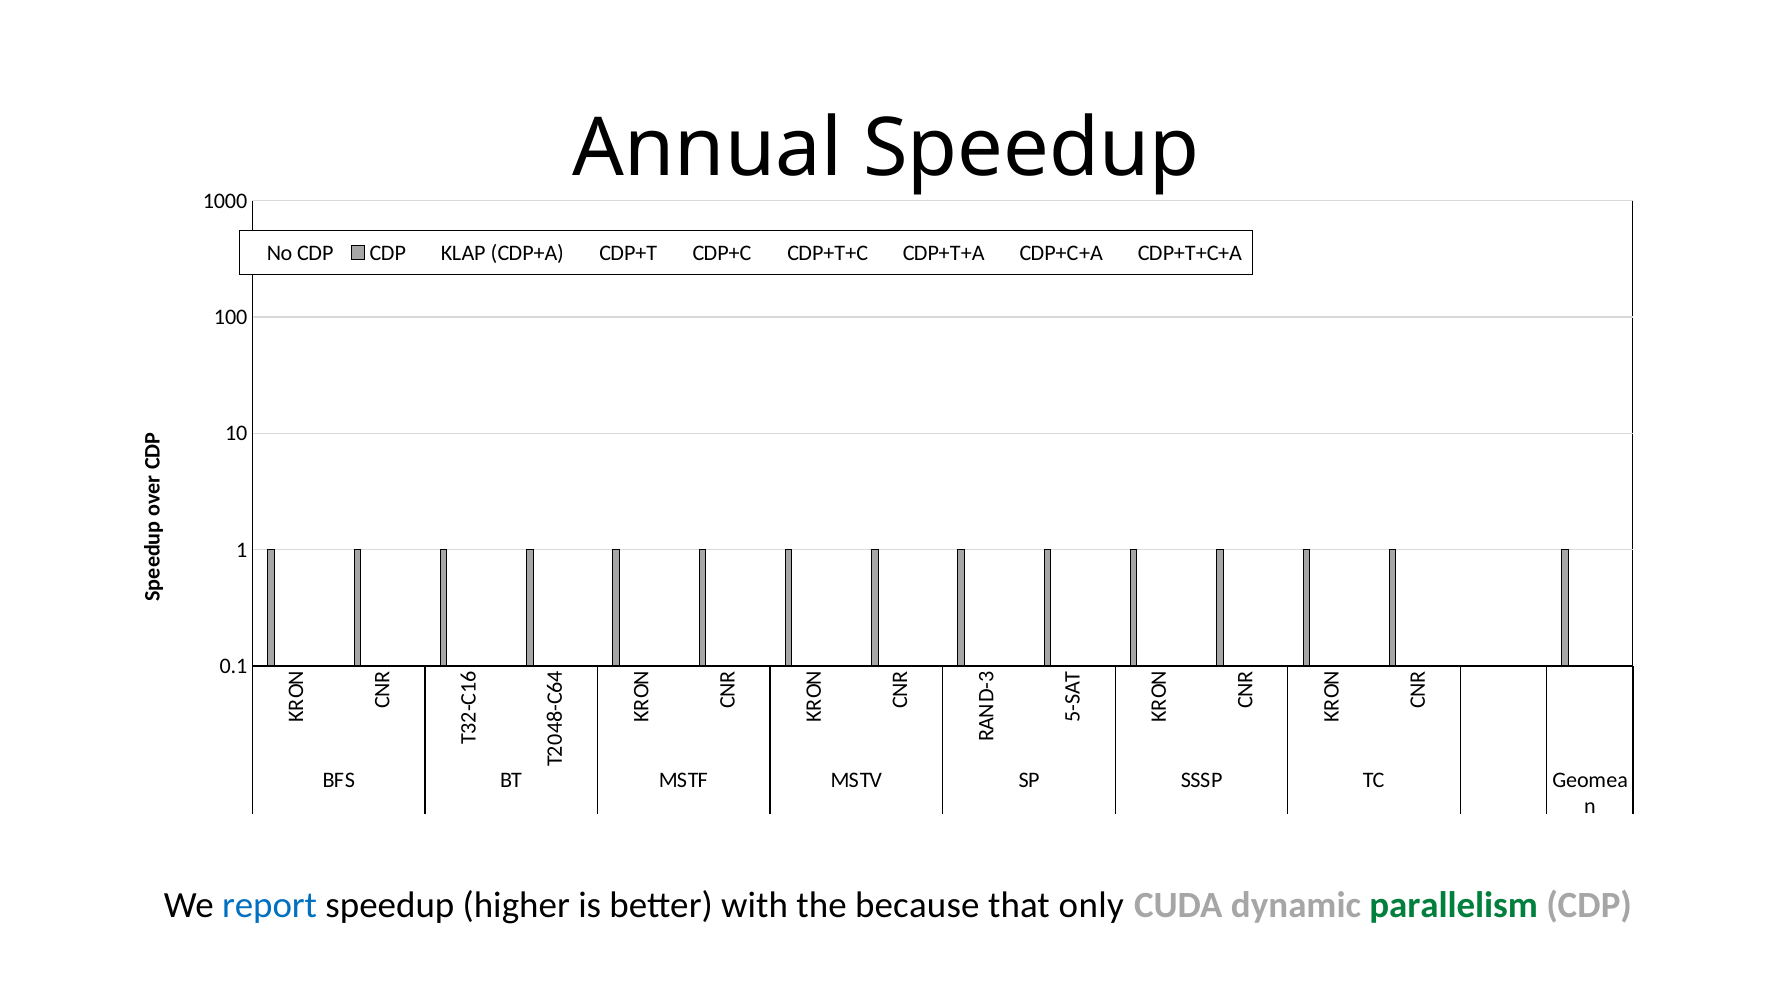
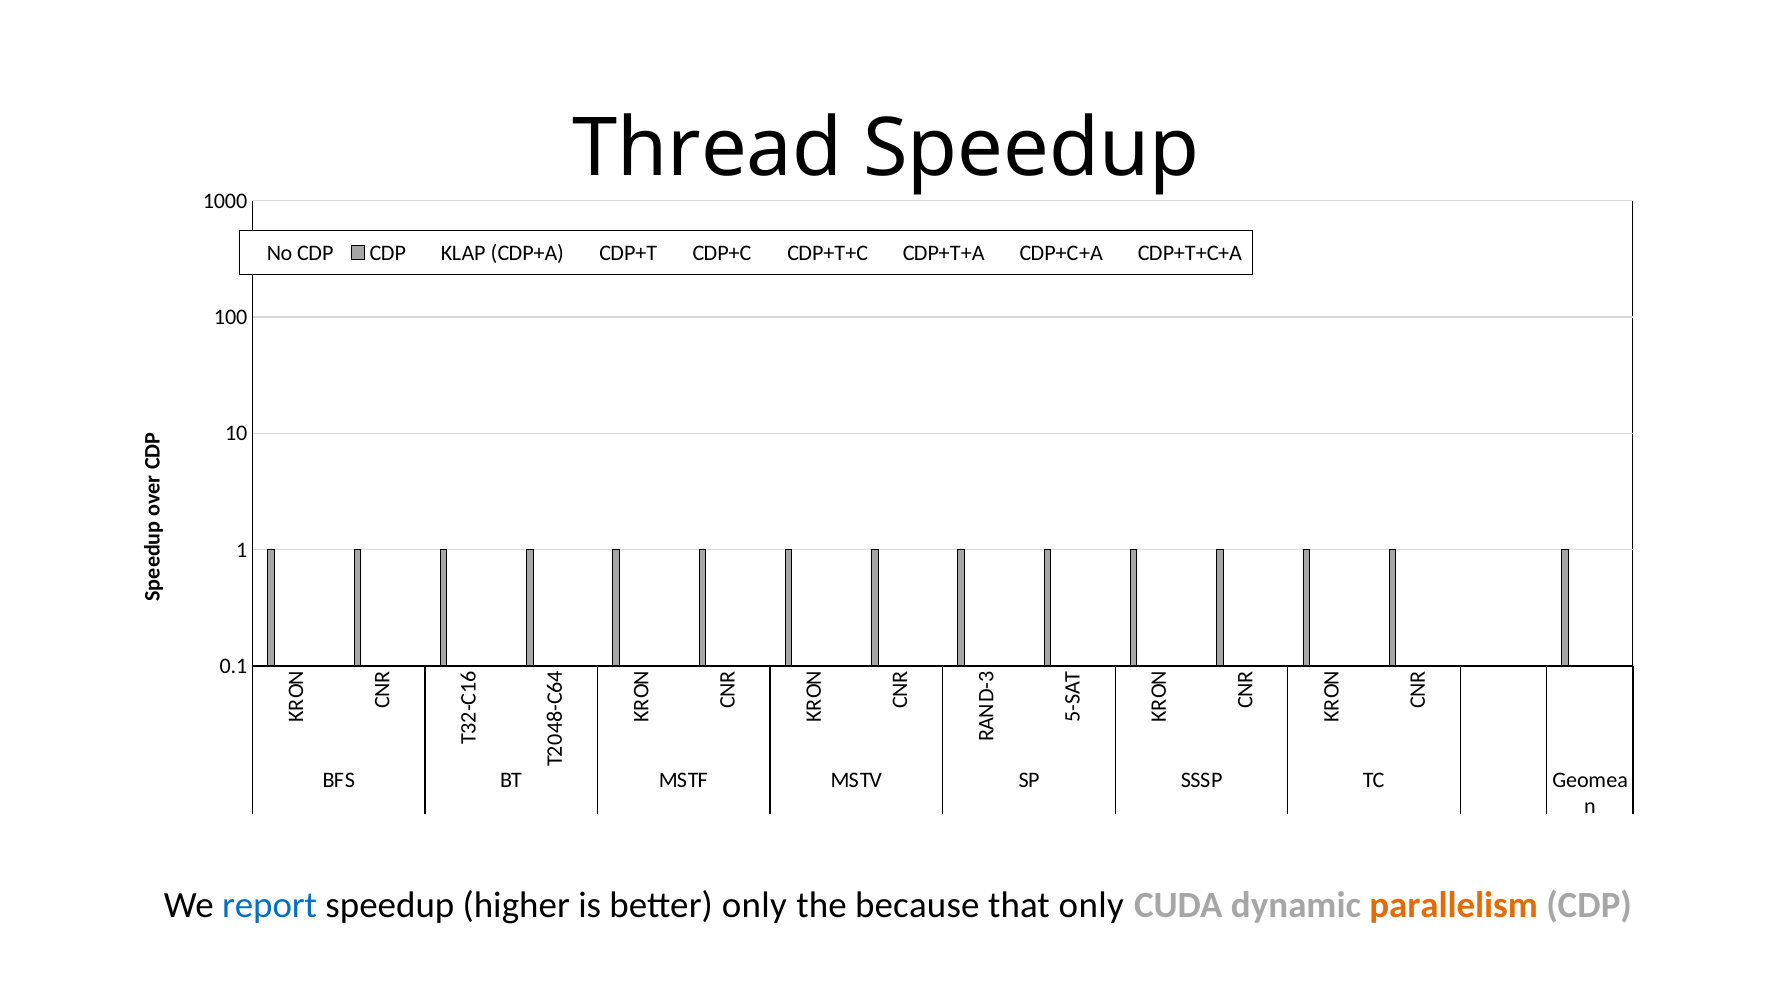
Annual: Annual -> Thread (707, 149)
better with: with -> only (754, 906)
parallelism colour: green -> orange (1454, 906)
